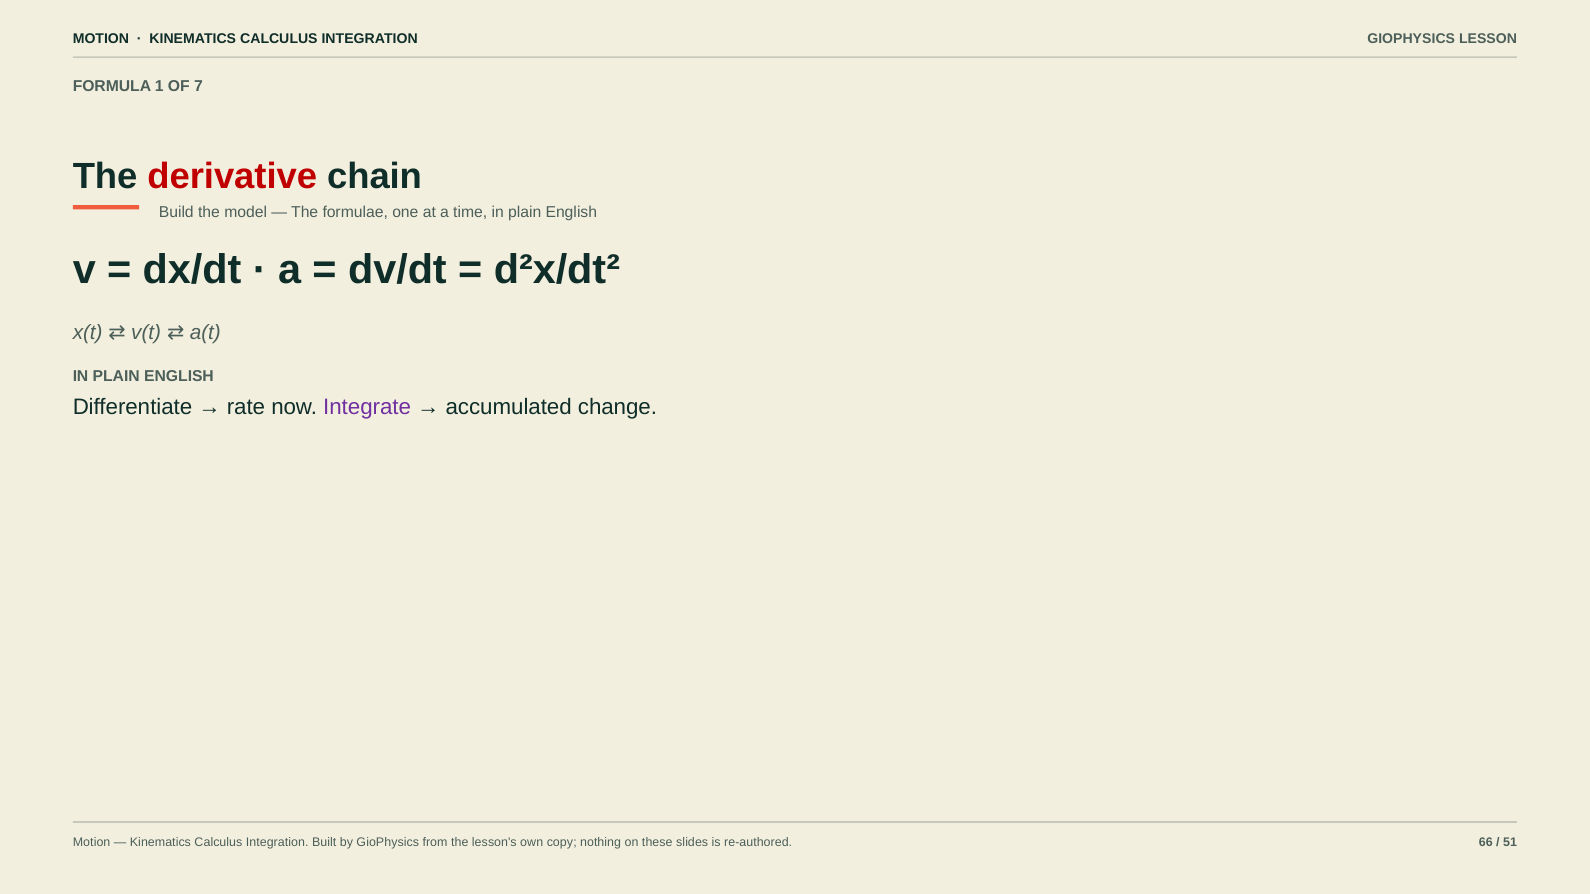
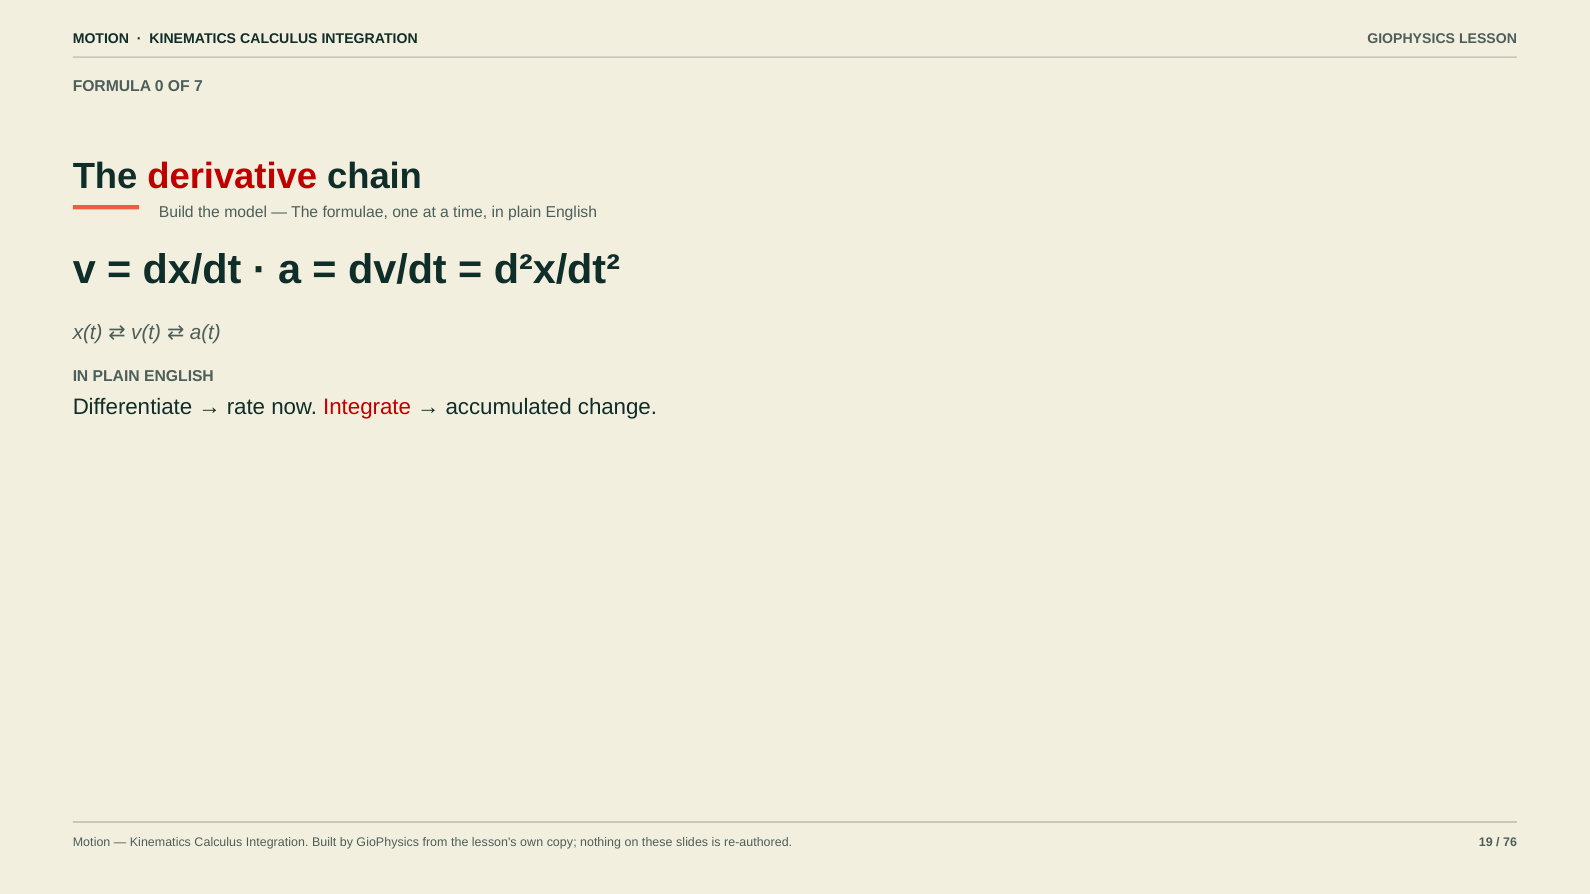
1: 1 -> 0 (159, 87)
Integrate colour: purple -> red (367, 408)
66: 66 -> 19 (1486, 843)
51: 51 -> 76 (1510, 843)
